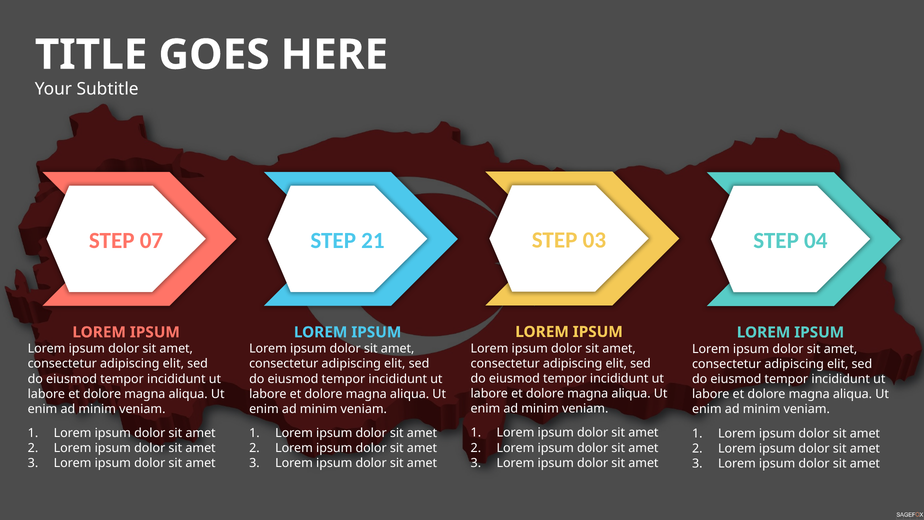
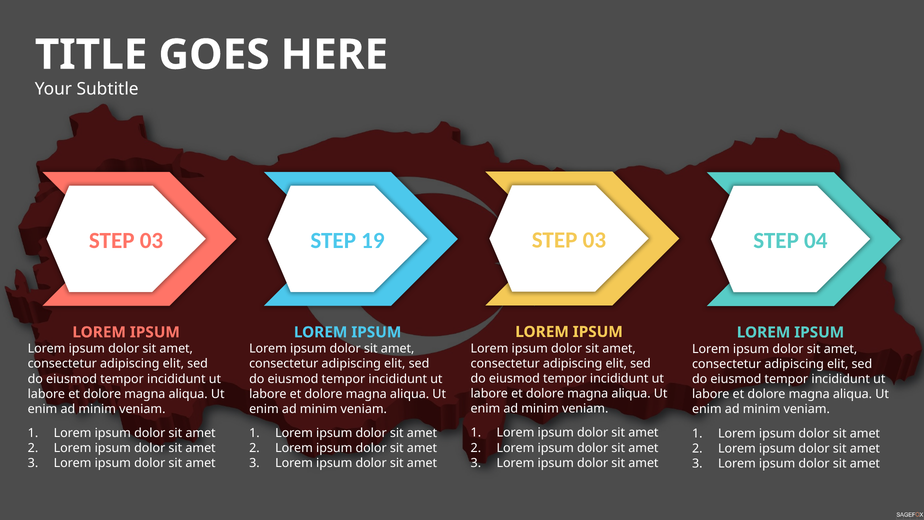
07: 07 -> 03 (151, 240)
21: 21 -> 19 (373, 240)
